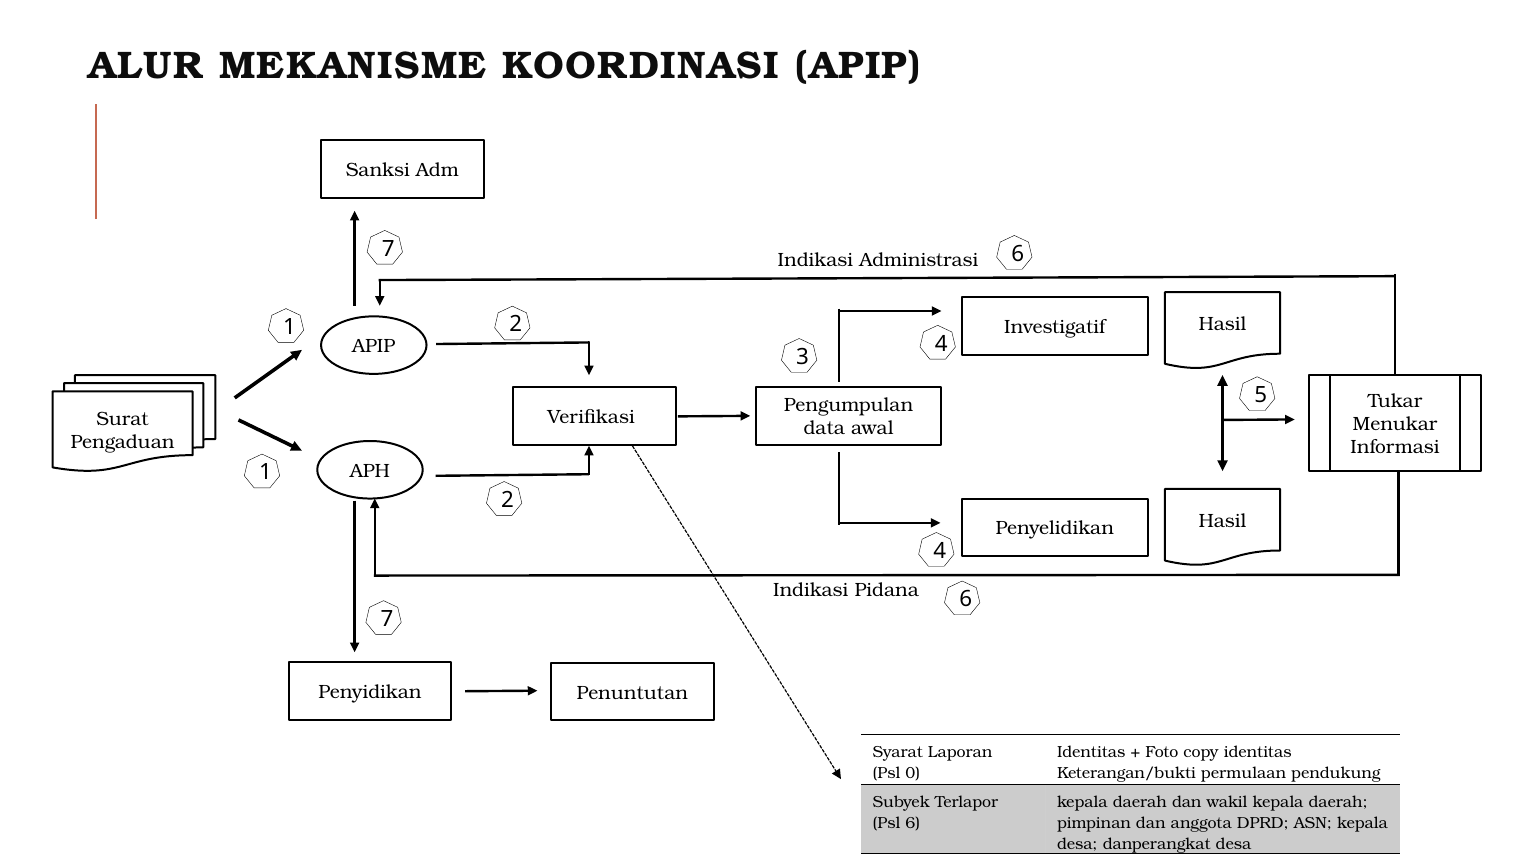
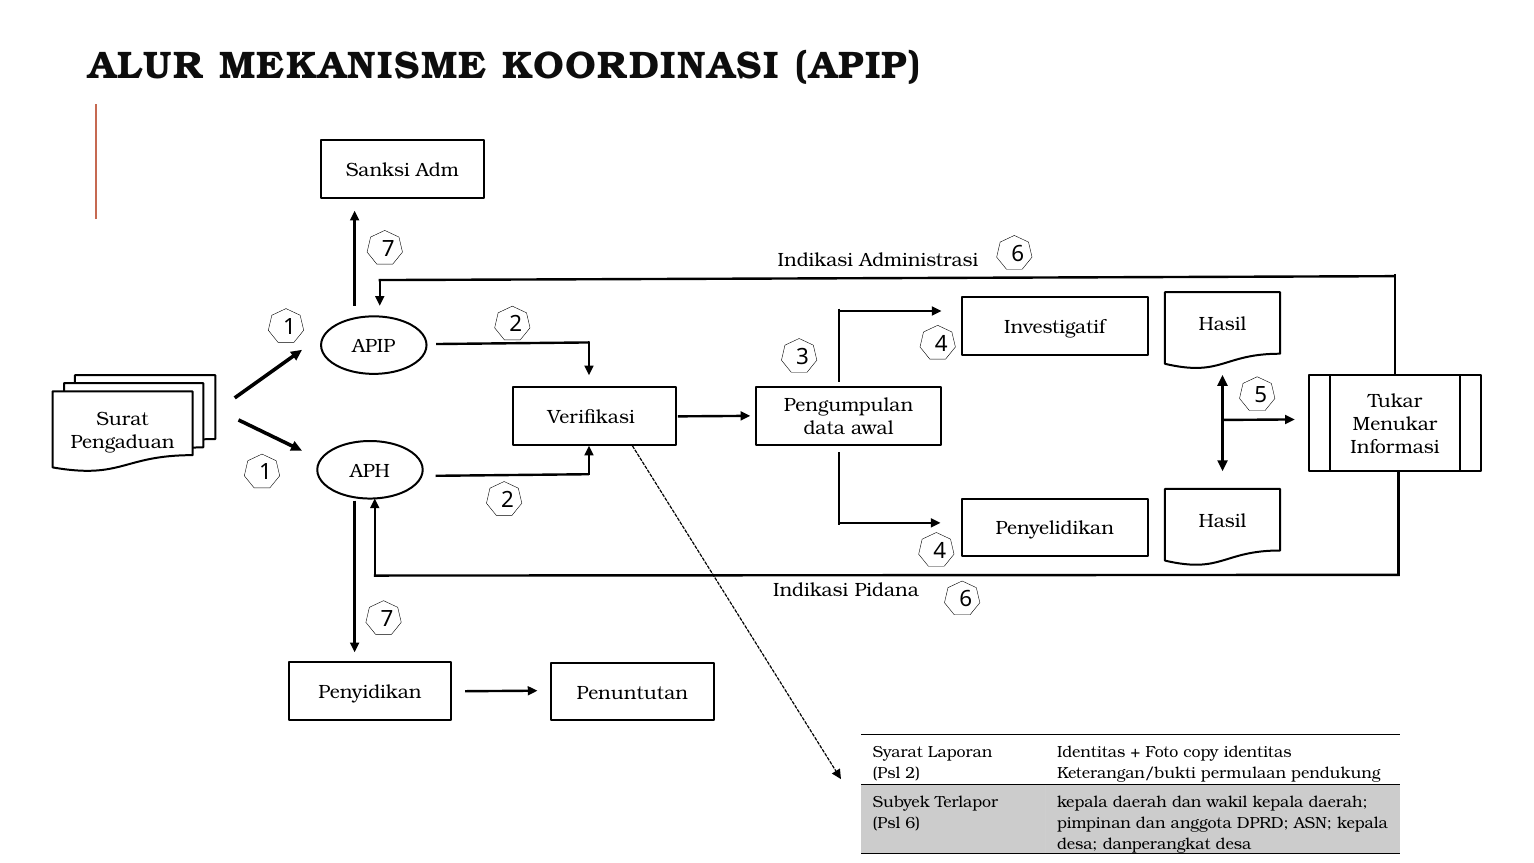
Psl 0: 0 -> 2 (913, 773)
